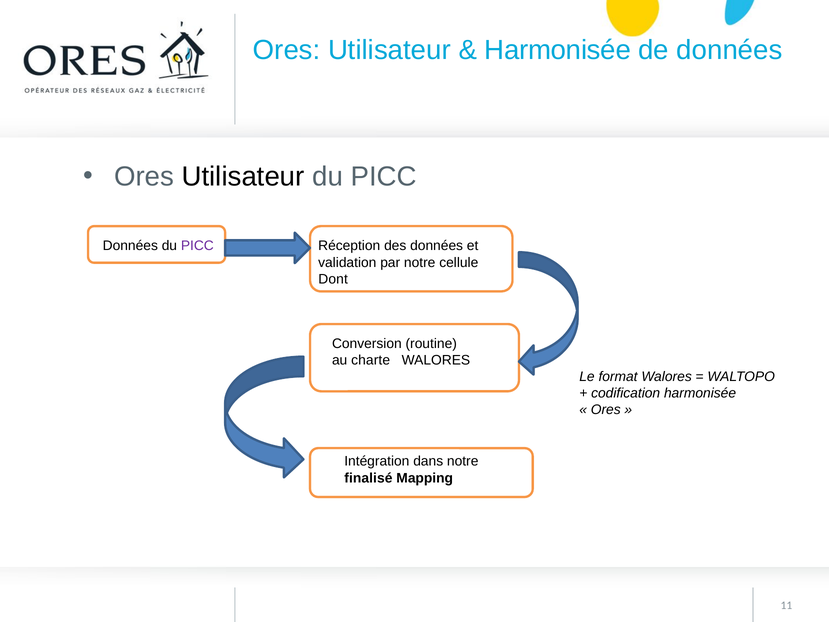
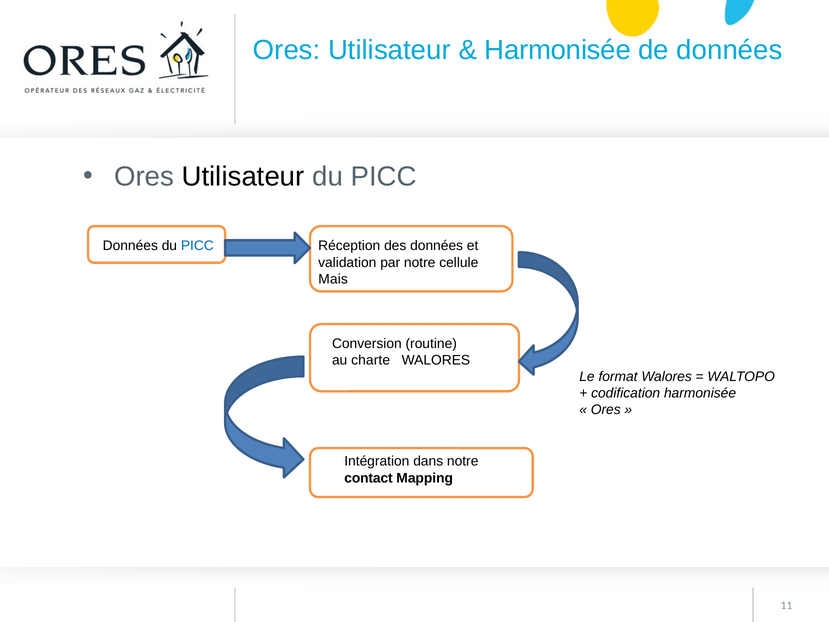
PICC colour: purple -> blue (197, 246)
Dont: Dont -> Mais (333, 279)
finalisé: finalisé -> contact (369, 478)
